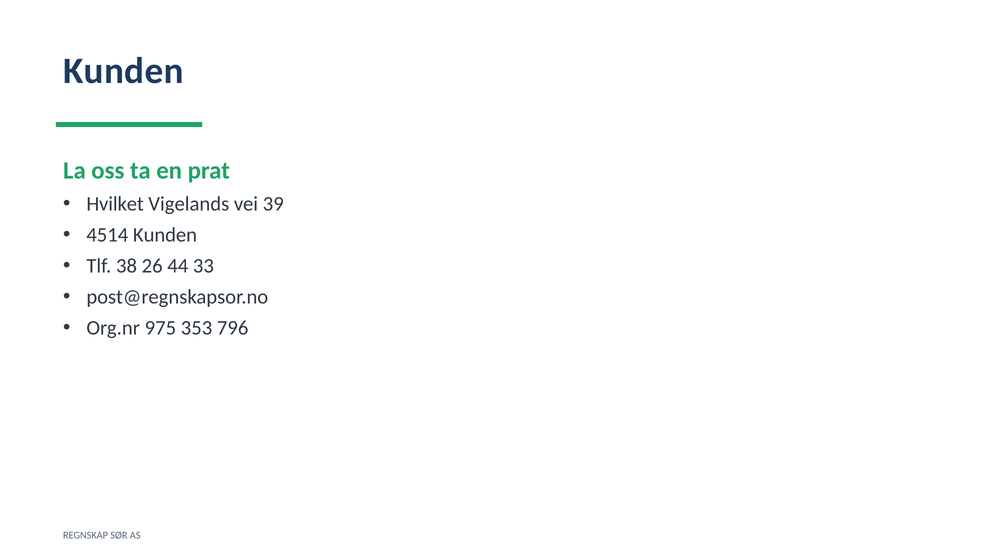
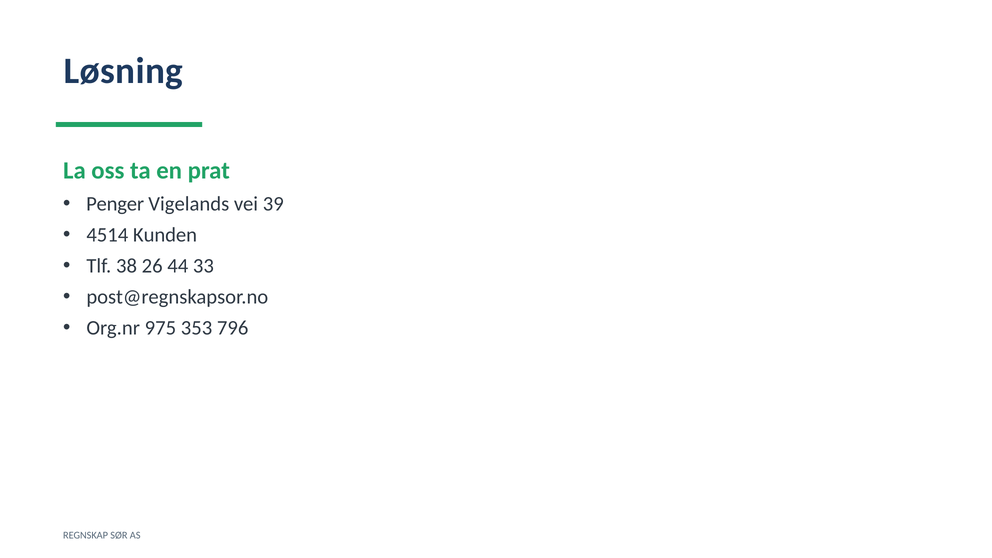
Kunden: Kunden -> Løsning (123, 71)
Hvilket: Hvilket -> Penger (115, 204)
